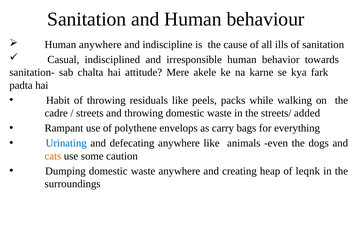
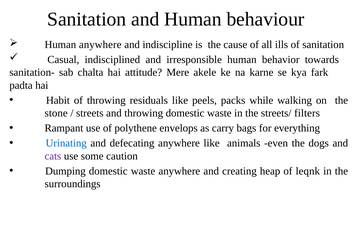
cadre: cadre -> stone (56, 113)
added: added -> filters (307, 113)
cats colour: orange -> purple (53, 156)
